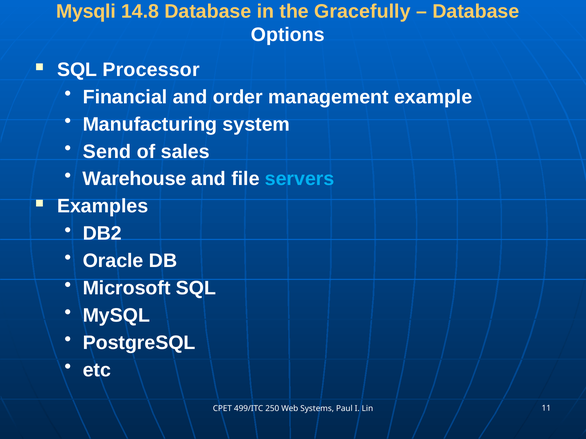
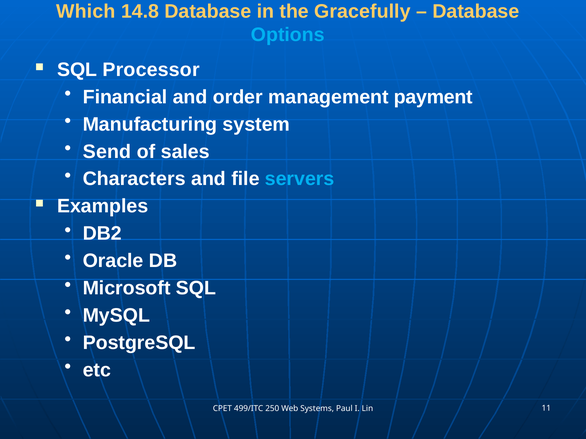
Mysqli: Mysqli -> Which (86, 11)
Options colour: white -> light blue (288, 35)
example: example -> payment (433, 97)
Warehouse: Warehouse -> Characters (134, 179)
